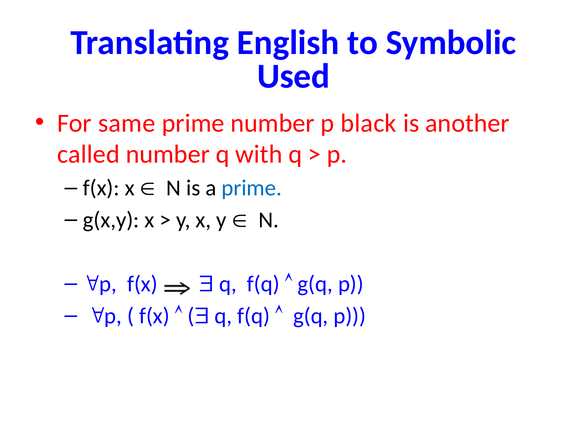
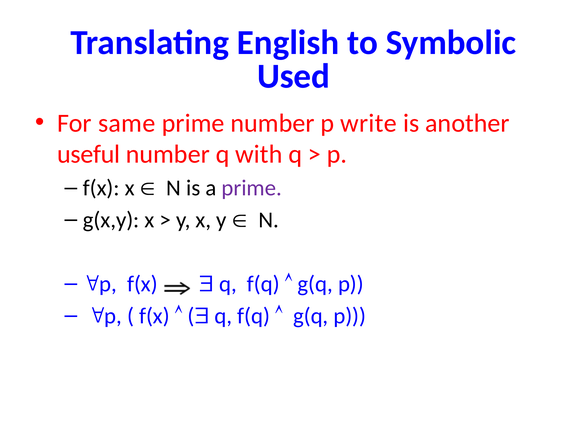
black: black -> write (368, 123)
called: called -> useful (89, 154)
prime colour: blue -> purple (252, 188)
